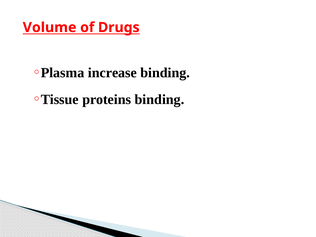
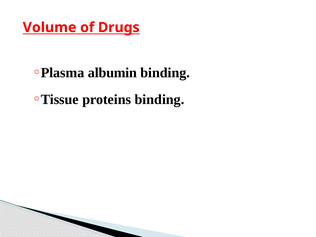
increase: increase -> albumin (112, 73)
